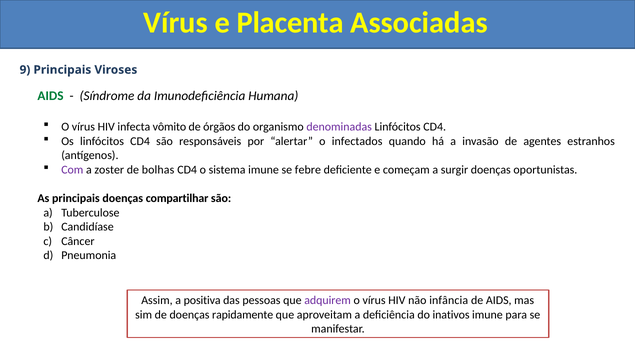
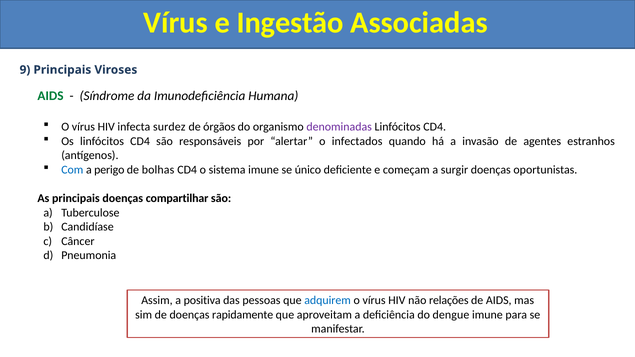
Placenta: Placenta -> Ingestão (290, 23)
vômito: vômito -> surdez (169, 127)
Com colour: purple -> blue (72, 170)
zoster: zoster -> perigo (109, 170)
febre: febre -> único (308, 170)
adquirem colour: purple -> blue (328, 301)
infância: infância -> relações (449, 301)
inativos: inativos -> dengue (451, 315)
